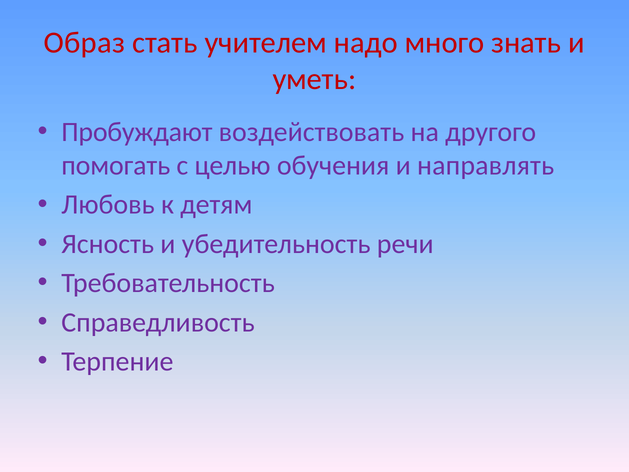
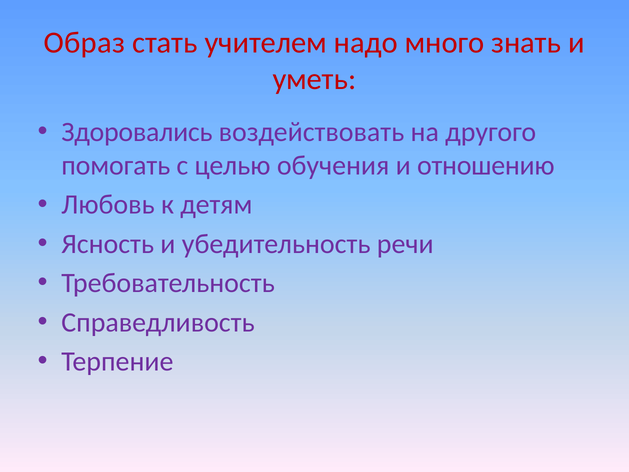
Пробуждают: Пробуждают -> Здоровались (137, 132)
направлять: направлять -> отношению (486, 166)
